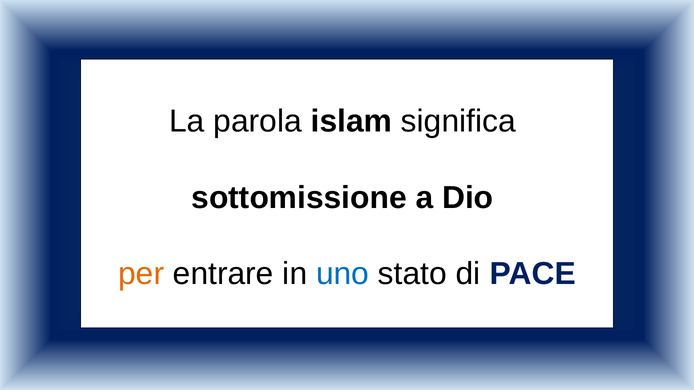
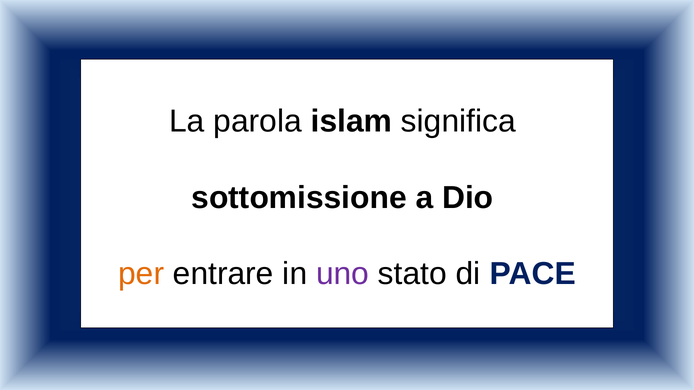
uno colour: blue -> purple (343, 274)
